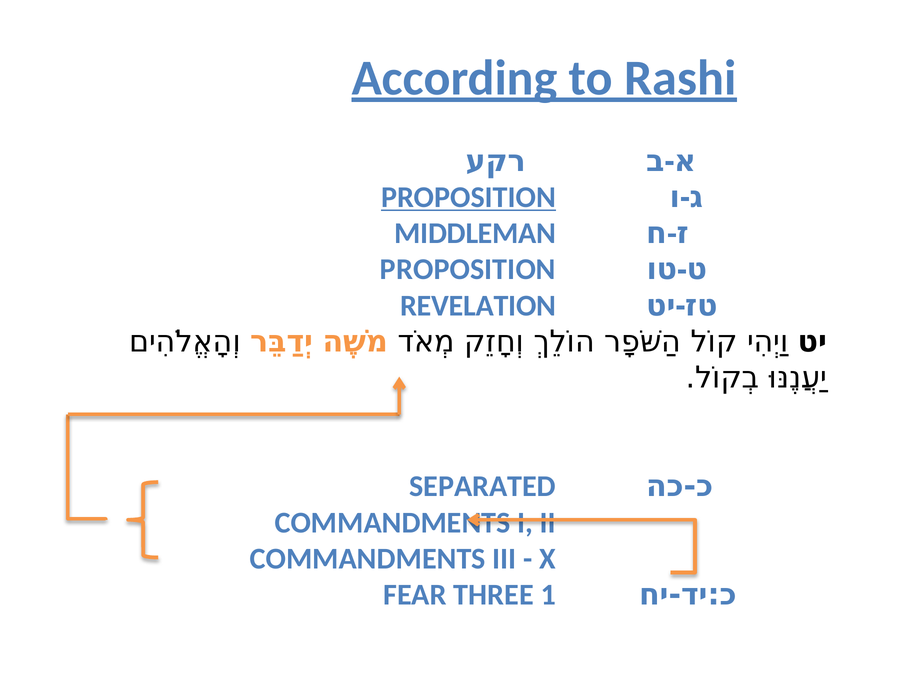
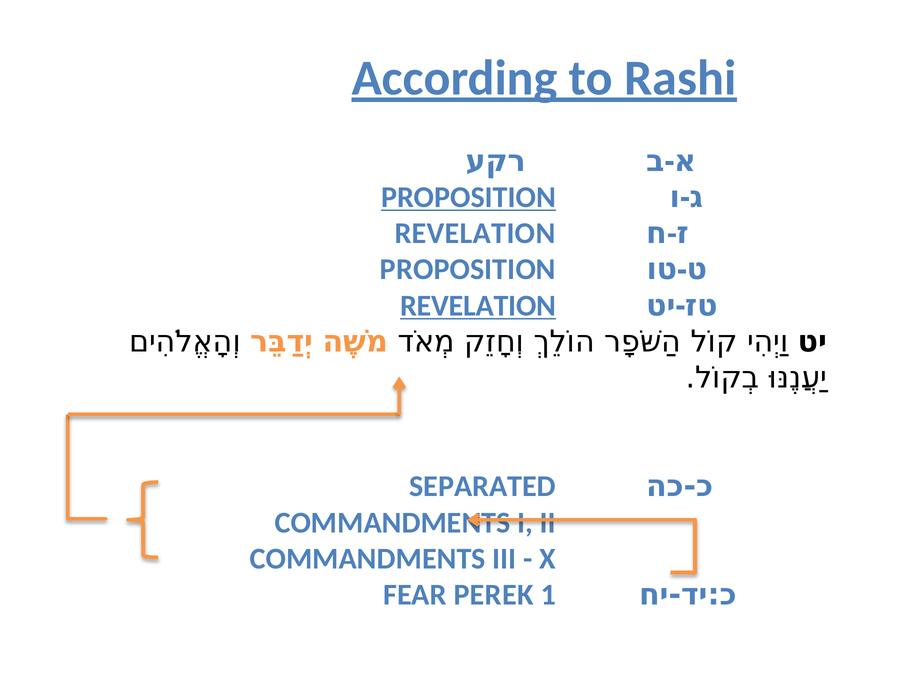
MIDDLEMAN: MIDDLEMAN -> REVELATION (475, 233)
REVELATION underline: none -> present (478, 306)
THREE: THREE -> PEREK (494, 595)
